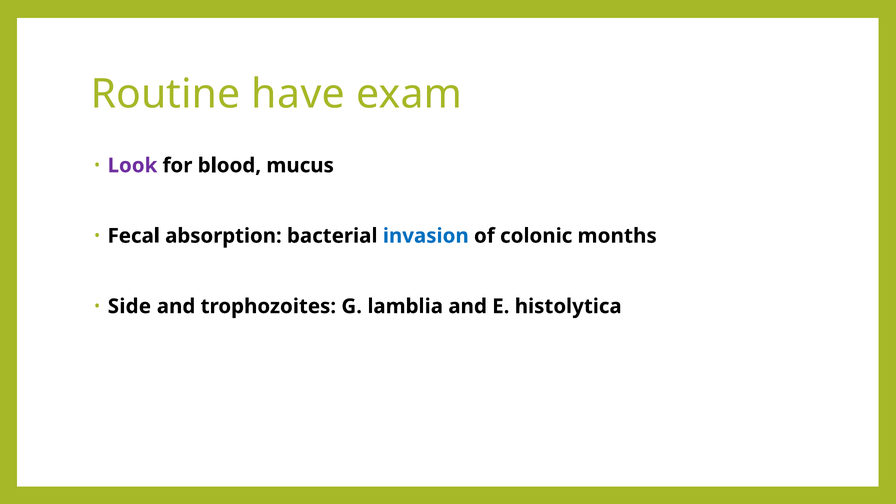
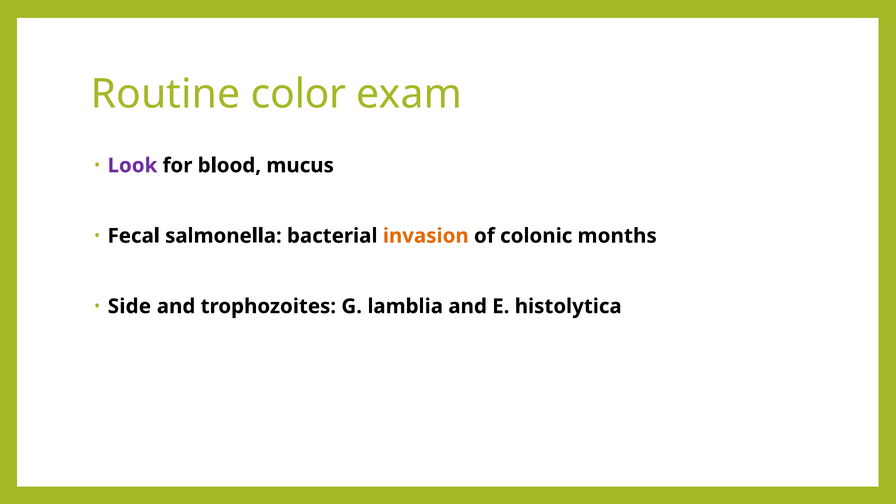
have: have -> color (299, 94)
absorption: absorption -> salmonella (223, 236)
invasion colour: blue -> orange (426, 236)
